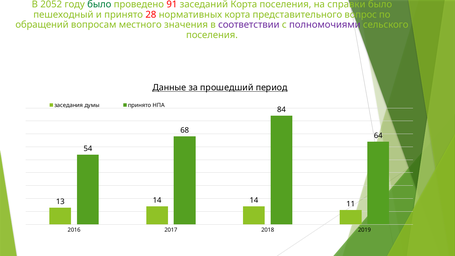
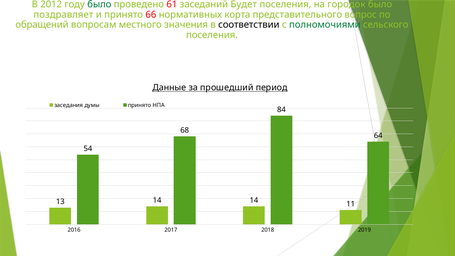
2052: 2052 -> 2012 (51, 4)
91: 91 -> 61 (172, 4)
заседаний Корта: Корта -> Будет (244, 4)
справки: справки -> городок (346, 4)
пешеходный: пешеходный -> поздравляет (63, 15)
28: 28 -> 66 (151, 15)
соответствии colour: purple -> black (249, 25)
полномочиями colour: purple -> green (325, 25)
